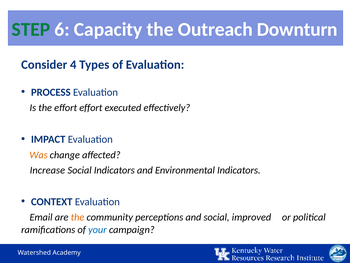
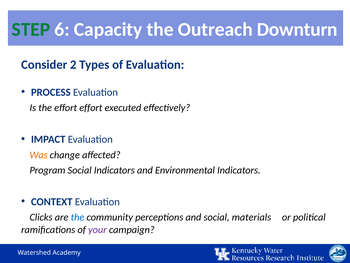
4: 4 -> 2 (73, 64)
Increase: Increase -> Program (47, 170)
Email: Email -> Clicks (41, 217)
the colour: orange -> blue (78, 217)
improved: improved -> materials (251, 217)
your colour: blue -> purple (97, 229)
